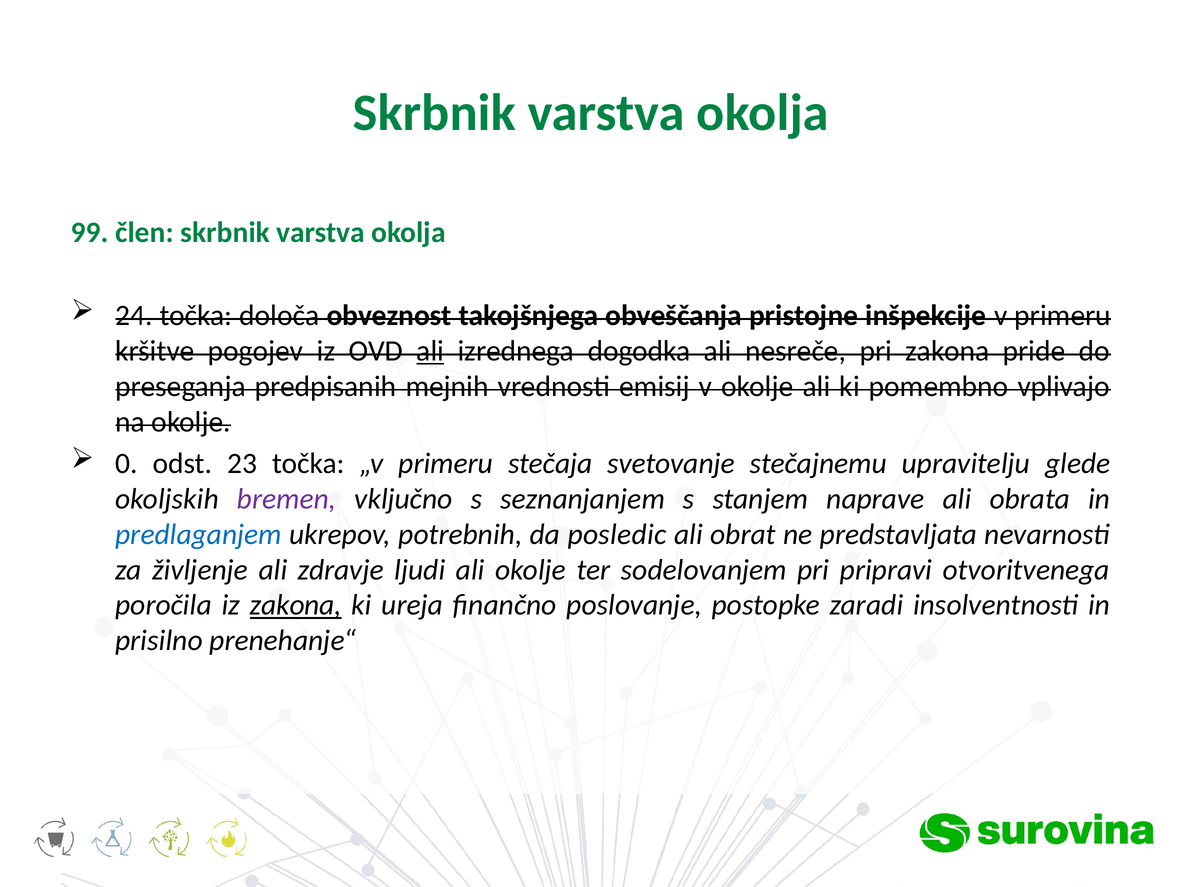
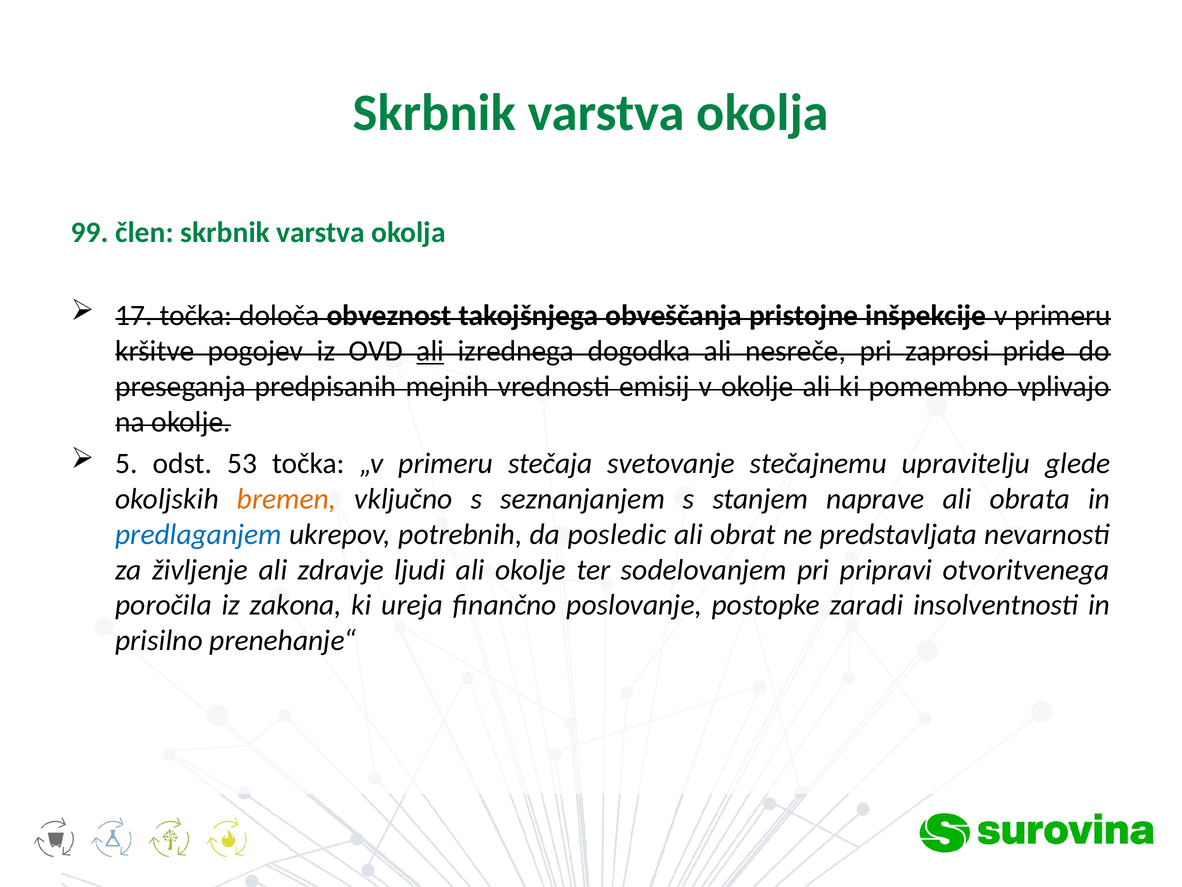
24: 24 -> 17 (134, 315)
pri zakona: zakona -> zaprosi (947, 351)
0: 0 -> 5 (126, 463)
23: 23 -> 53 (242, 463)
bremen colour: purple -> orange (286, 499)
zakona underline: present -> none (296, 605)
